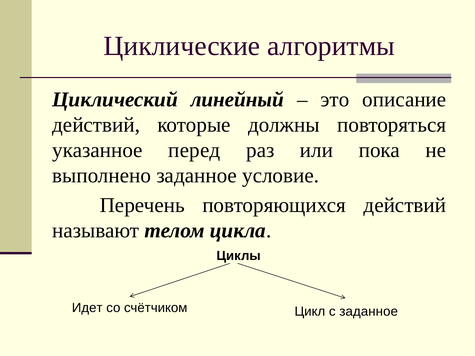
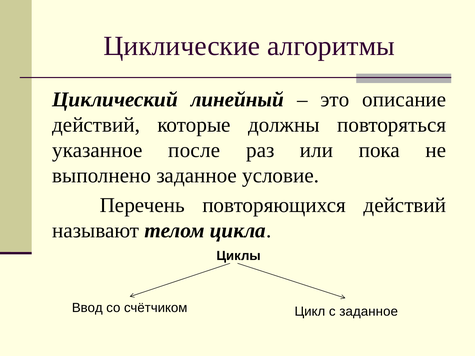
перед: перед -> после (194, 150)
Идет: Идет -> Ввод (87, 308)
